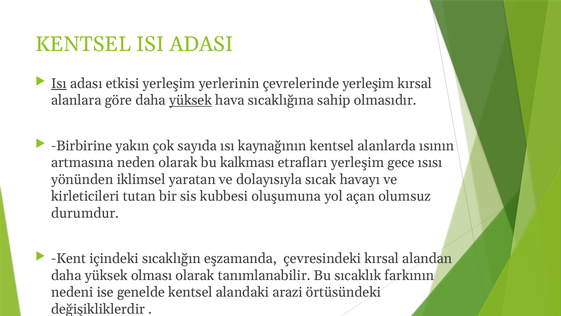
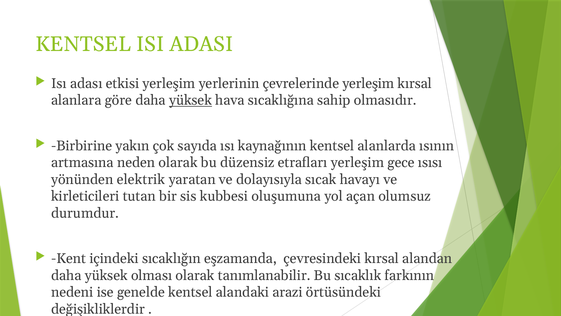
Isı underline: present -> none (59, 83)
kalkması: kalkması -> düzensiz (247, 162)
iklimsel: iklimsel -> elektrik (141, 179)
